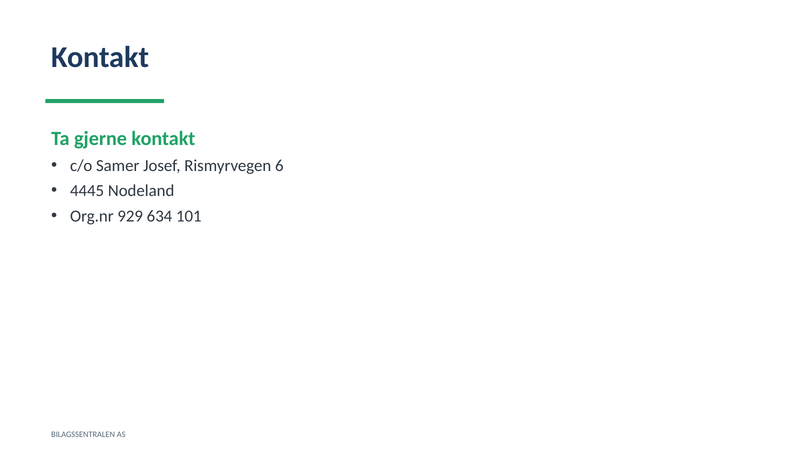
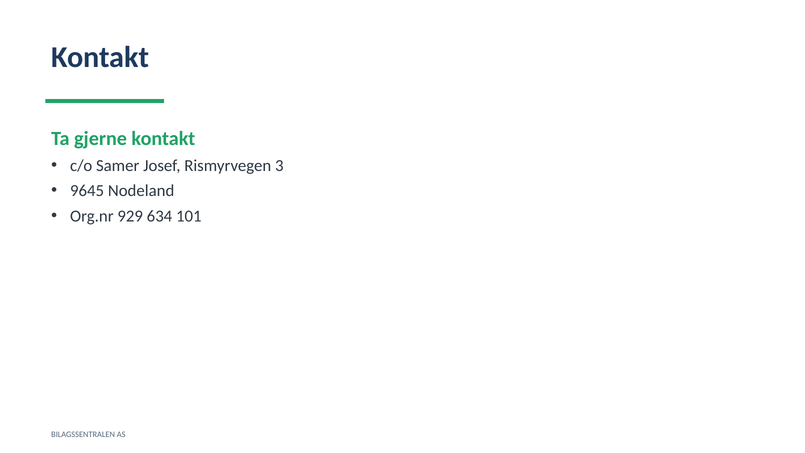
6: 6 -> 3 (279, 166)
4445: 4445 -> 9645 (87, 191)
